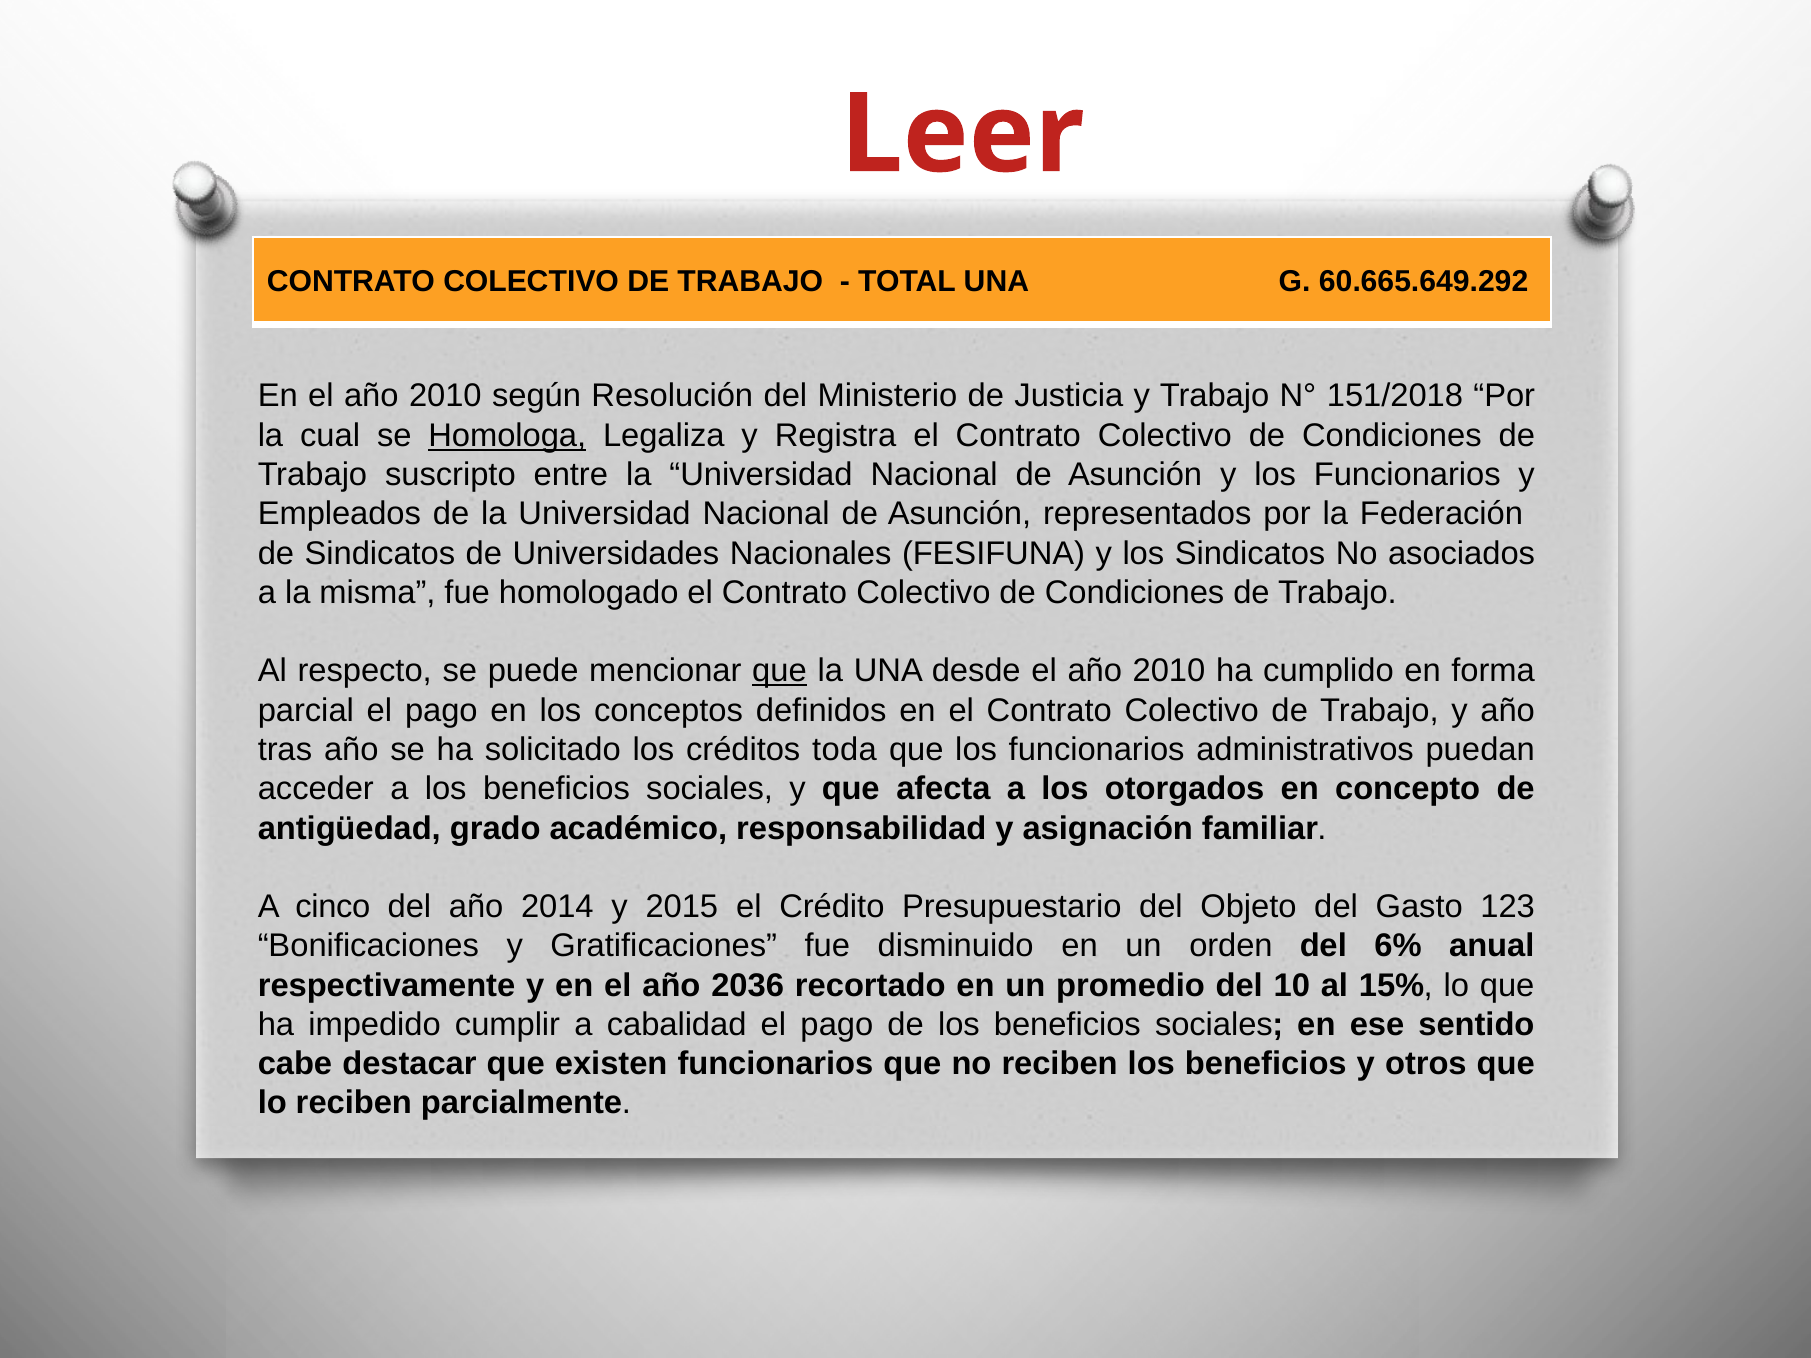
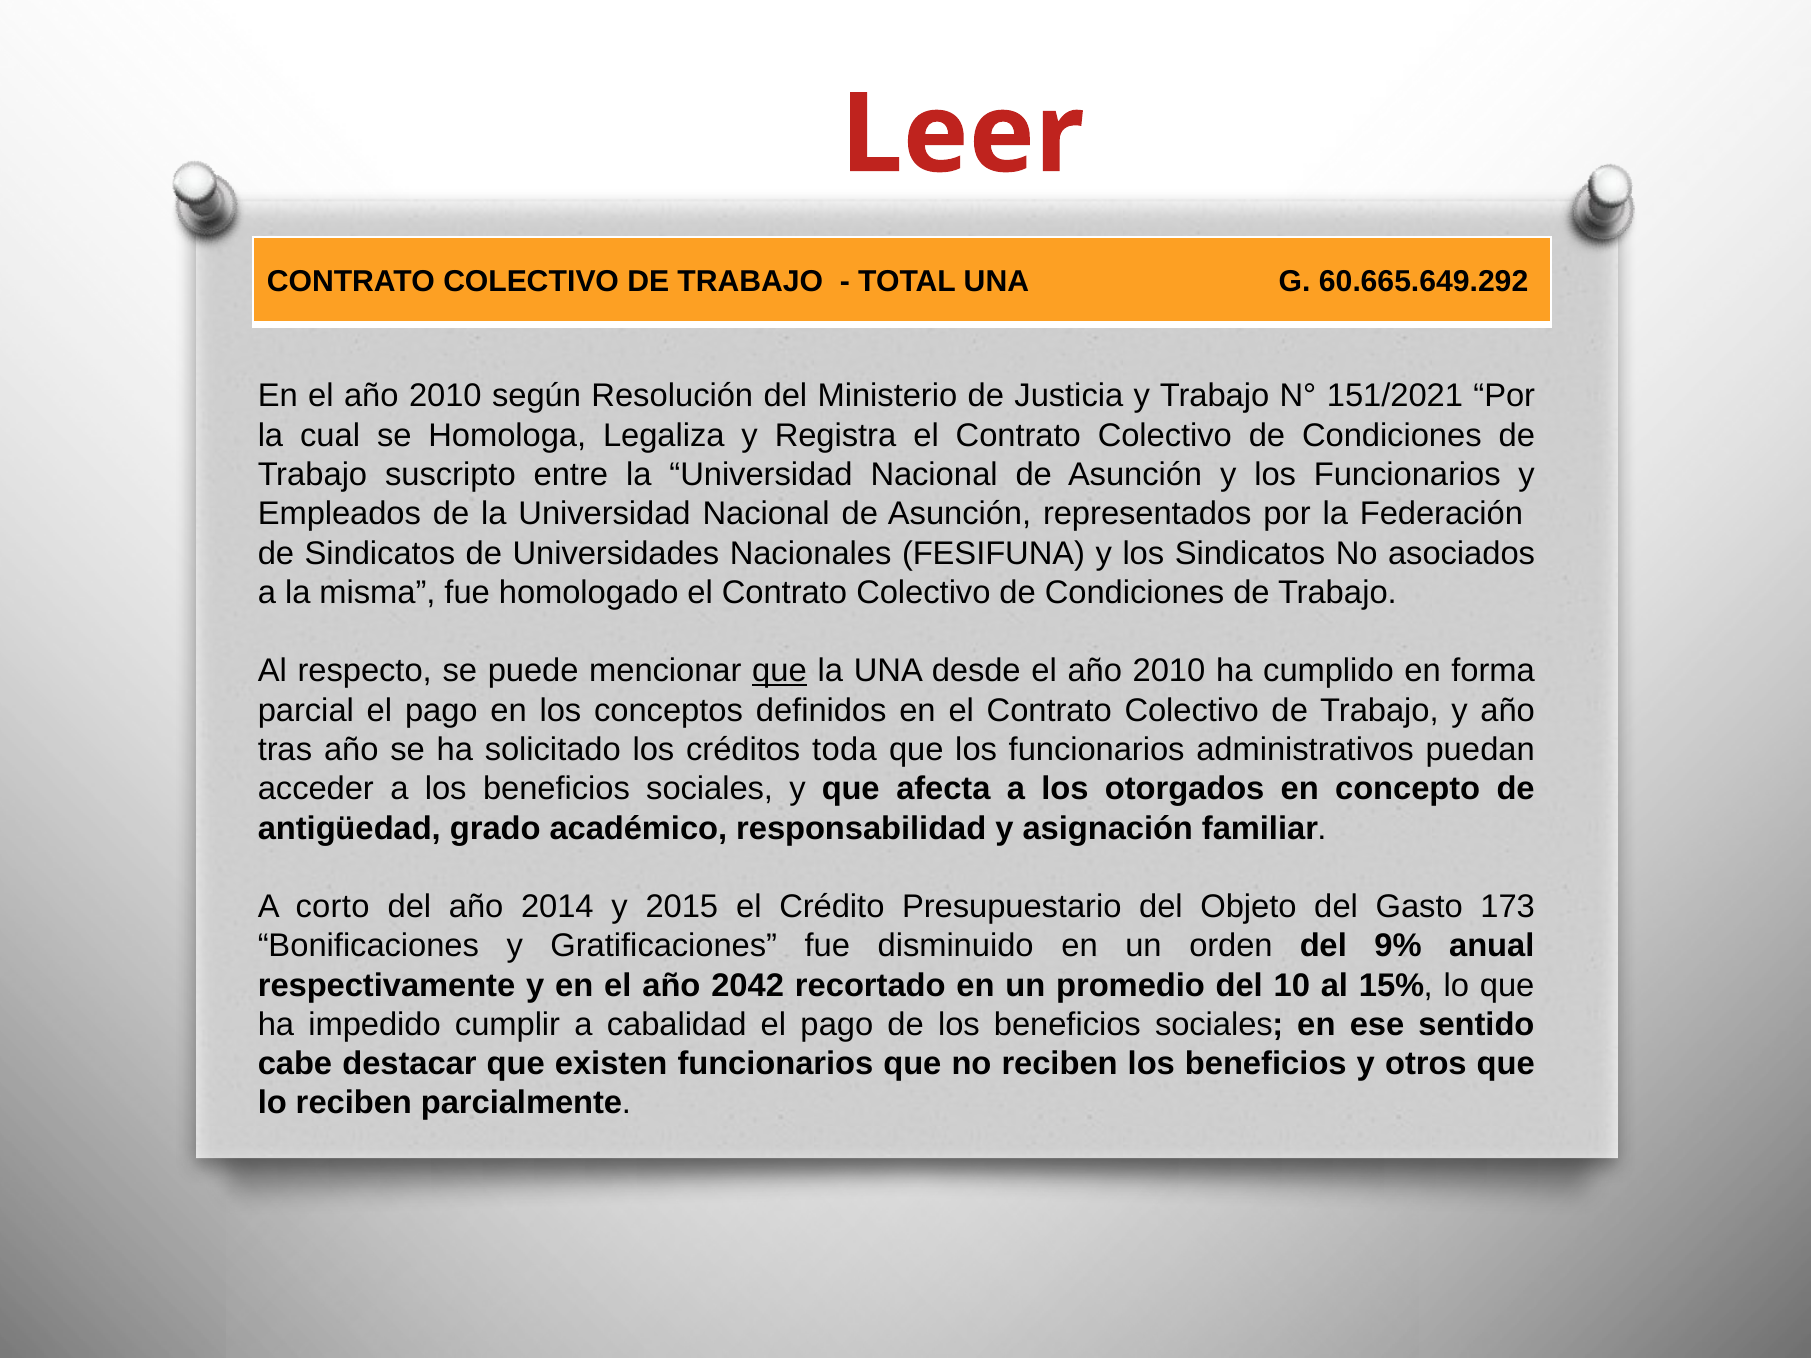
151/2018: 151/2018 -> 151/2021 (1395, 396)
Homologa underline: present -> none (507, 436)
cinco: cinco -> corto (333, 907)
123: 123 -> 173 (1508, 907)
6%: 6% -> 9% (1398, 946)
2036: 2036 -> 2042 (748, 986)
